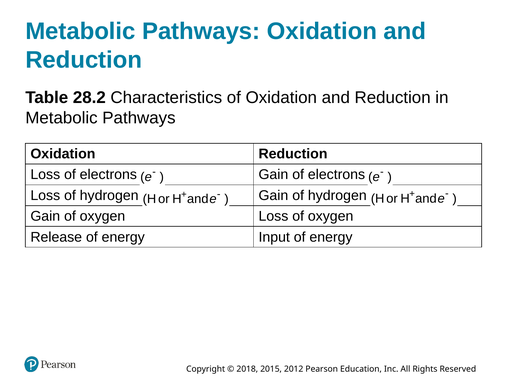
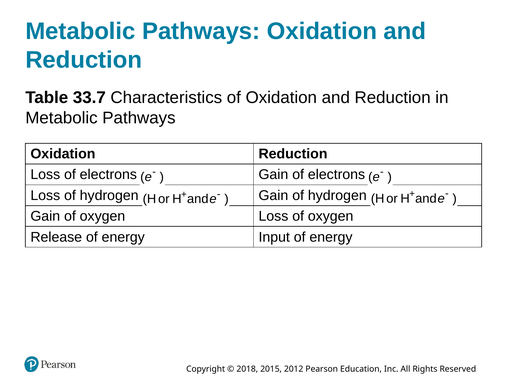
28.2: 28.2 -> 33.7 (89, 98)
